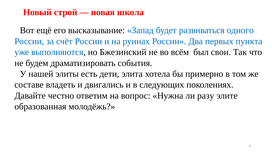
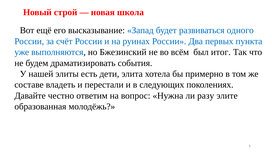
свои: свои -> итог (221, 52)
двигались: двигались -> перестали (104, 85)
